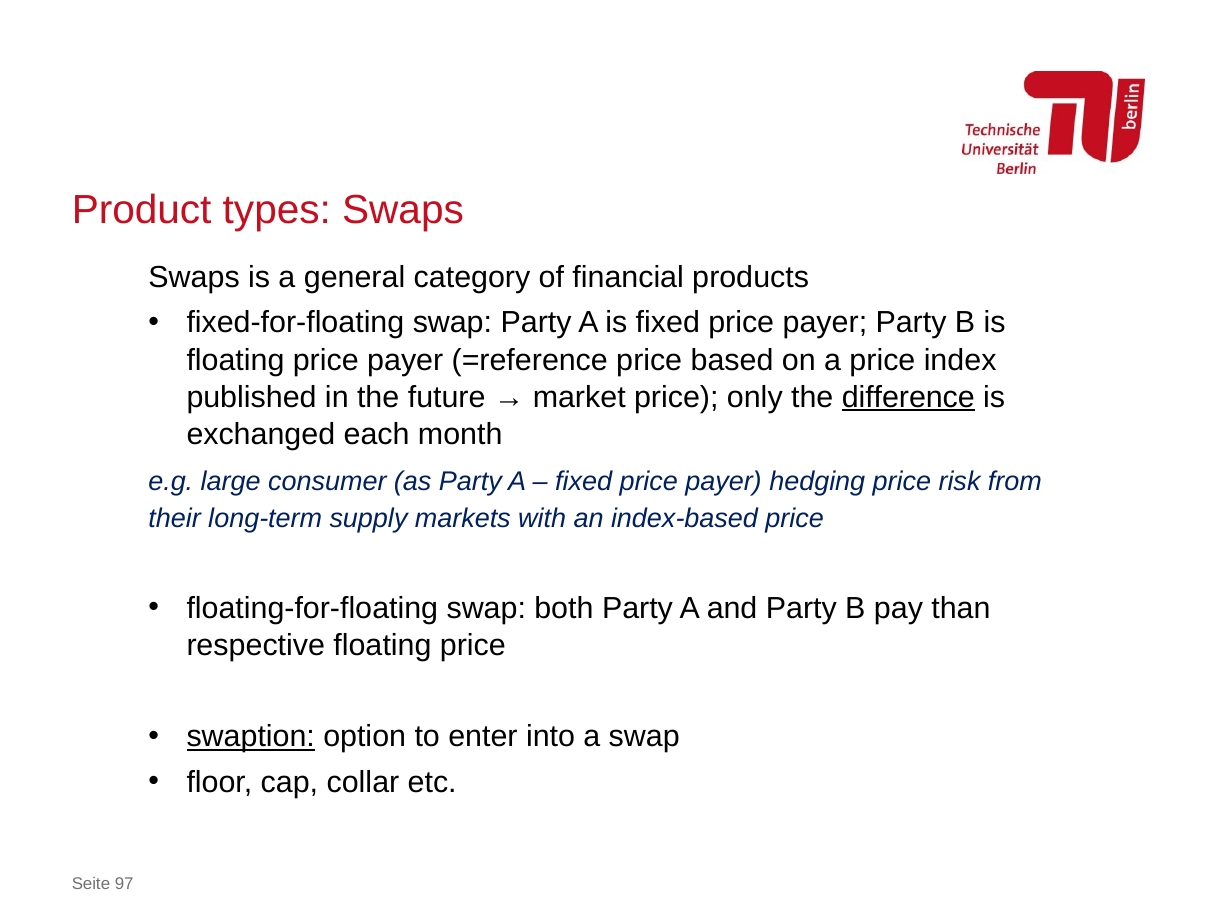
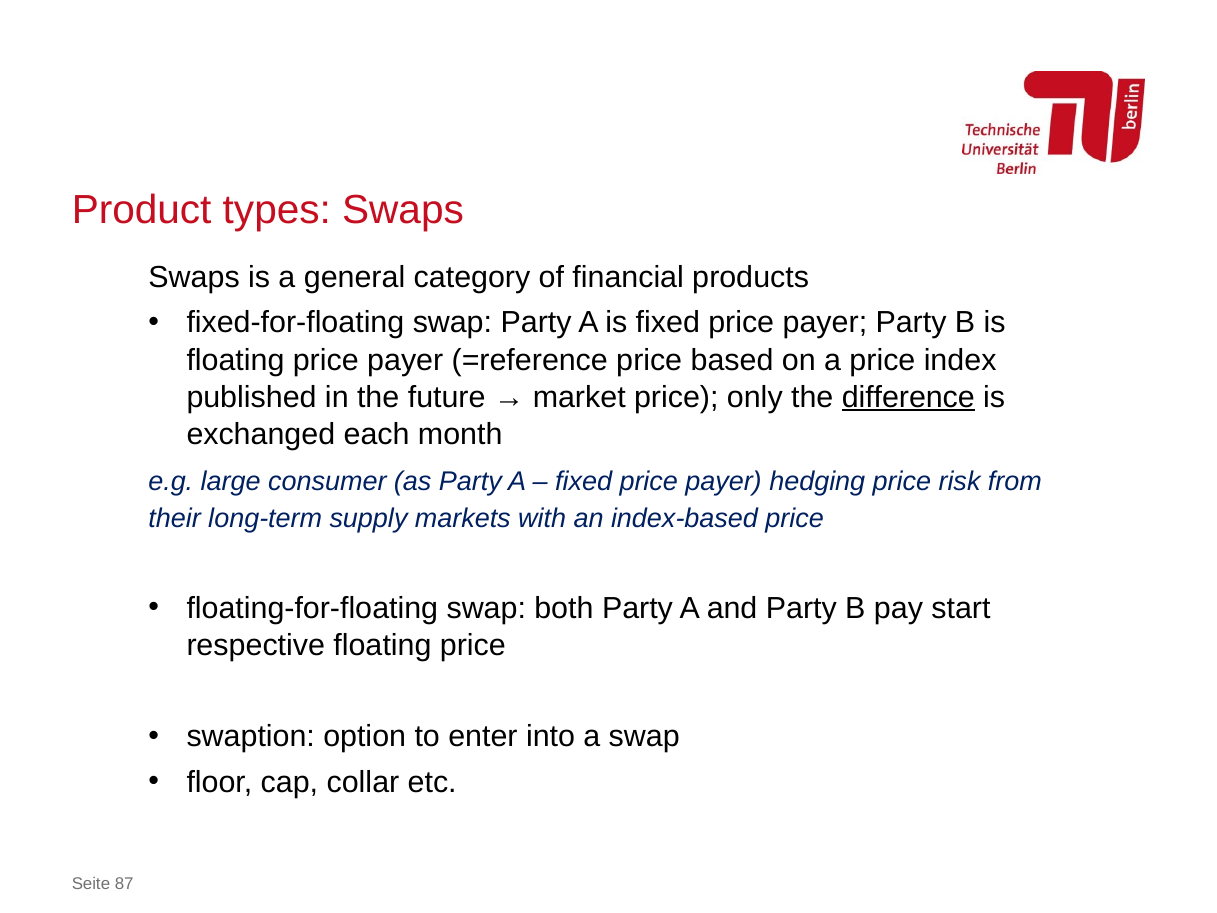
than: than -> start (961, 608)
swaption underline: present -> none (251, 737)
97: 97 -> 87 (124, 884)
